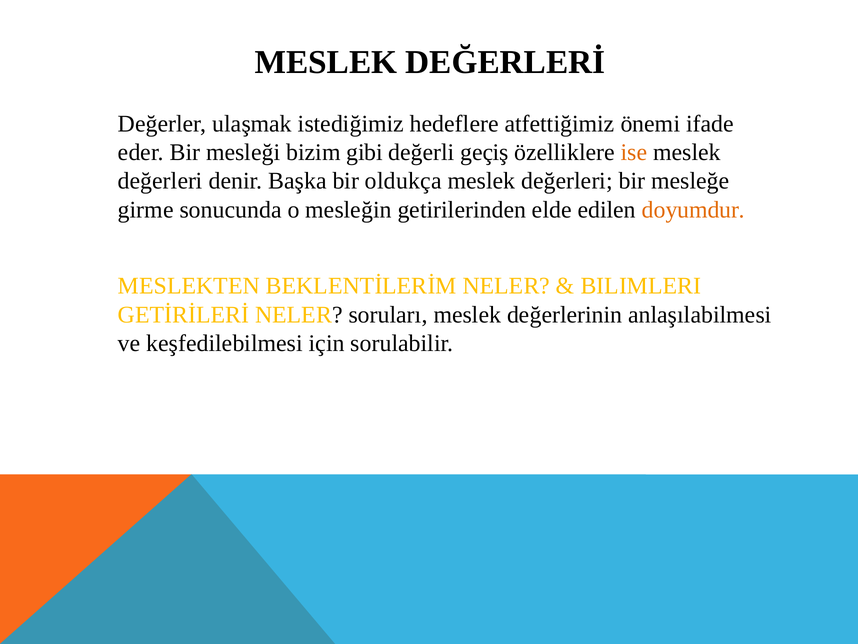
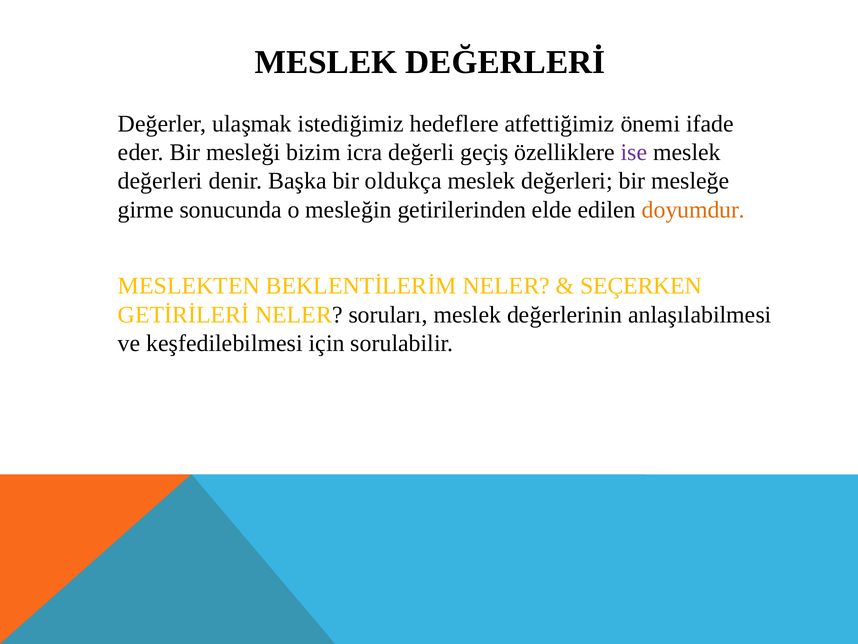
gibi: gibi -> icra (364, 152)
ise colour: orange -> purple (634, 152)
BILIMLERI: BILIMLERI -> SEÇERKEN (641, 286)
